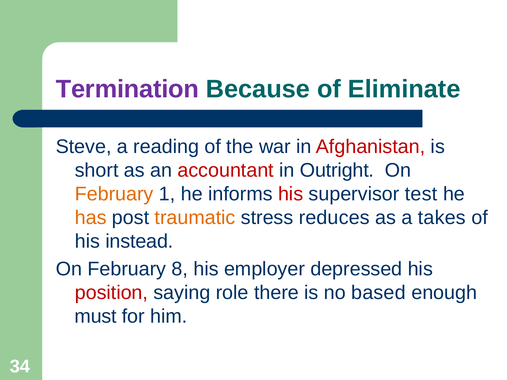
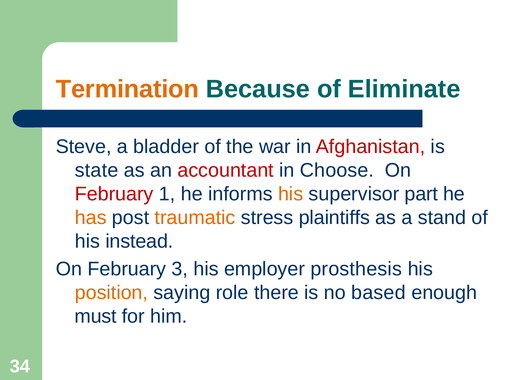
Termination colour: purple -> orange (127, 89)
reading: reading -> bladder (166, 147)
short: short -> state (97, 170)
Outright: Outright -> Choose (337, 170)
February colour: orange -> red (114, 194)
his colour: red -> orange (291, 194)
test: test -> part (421, 194)
reduces: reduces -> plaintiffs (334, 218)
takes: takes -> stand (442, 218)
8: 8 -> 3 (180, 269)
depressed: depressed -> prosthesis (356, 269)
position colour: red -> orange (111, 293)
